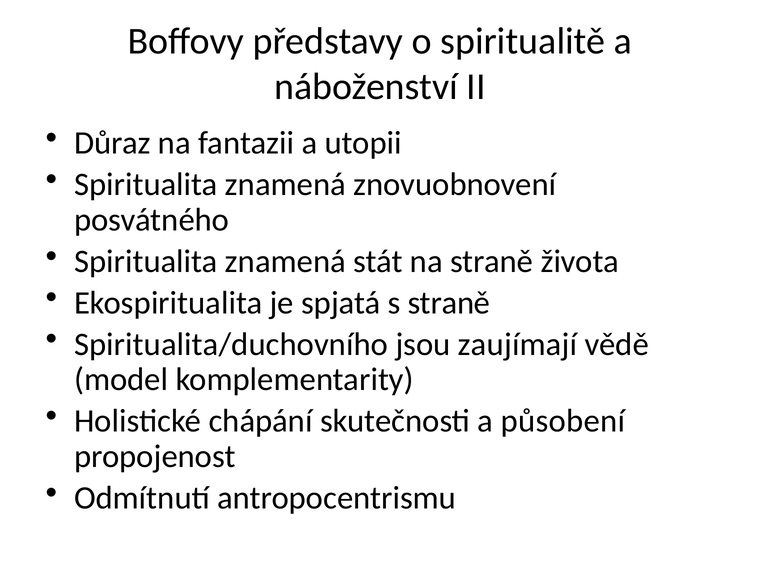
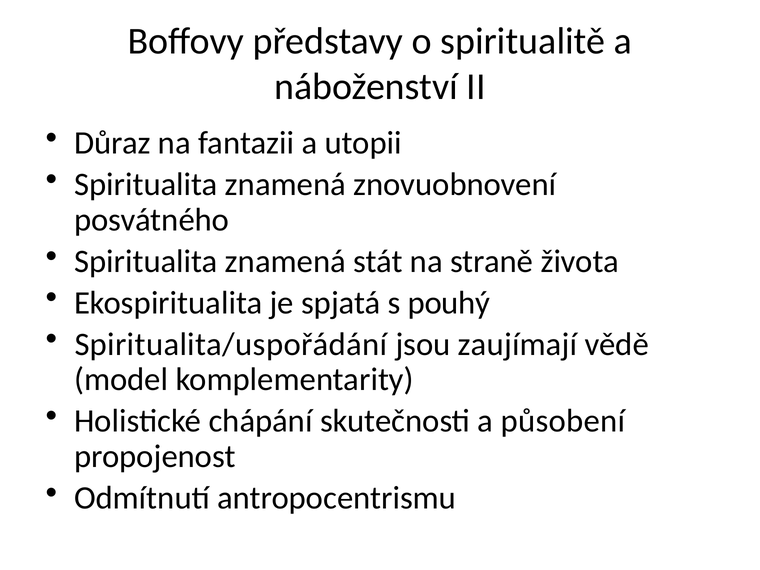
s straně: straně -> pouhý (449, 303)
Spiritualita/duchovního: Spiritualita/duchovního -> Spiritualita/uspořádání (231, 344)
